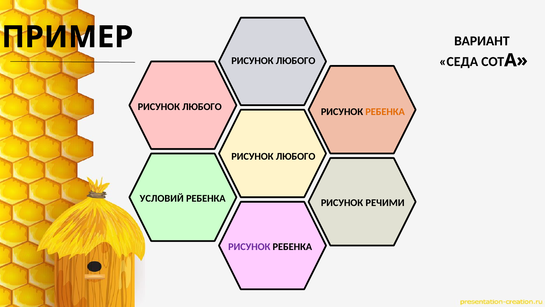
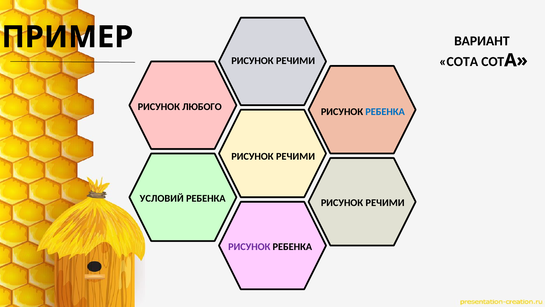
СЕДА: СЕДА -> СОТА (459, 62)
ЛЮБОГО: ЛЮБОГО -> РЕЧИМИ (296, 61)
РЕБЕНКА colour: orange -> blue (385, 112)
ЛЮБОГО: ЛЮБОГО -> РЕЧИМИ (296, 156)
